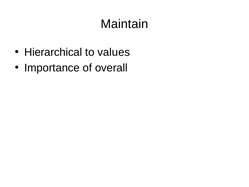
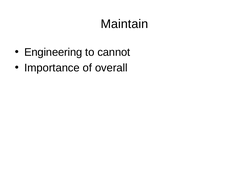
Hierarchical: Hierarchical -> Engineering (53, 52)
values: values -> cannot (114, 52)
